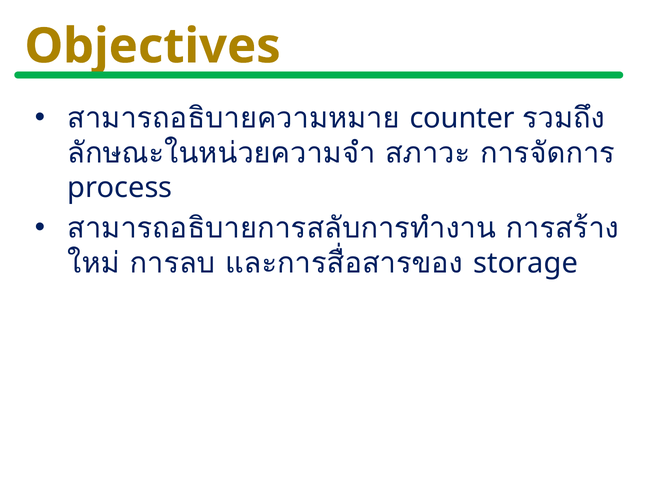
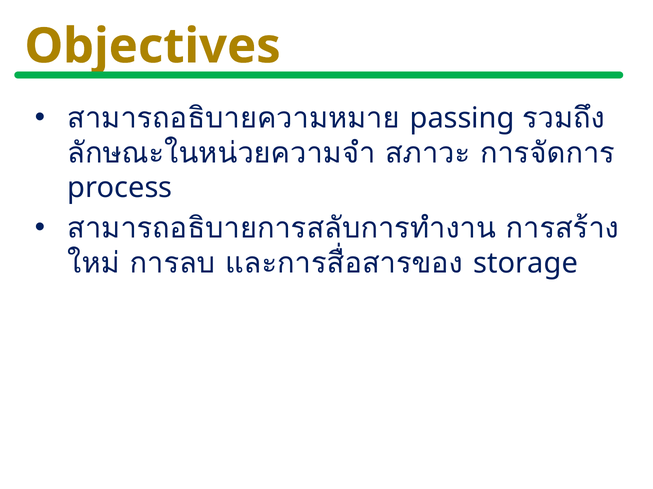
counter: counter -> passing (462, 118)
